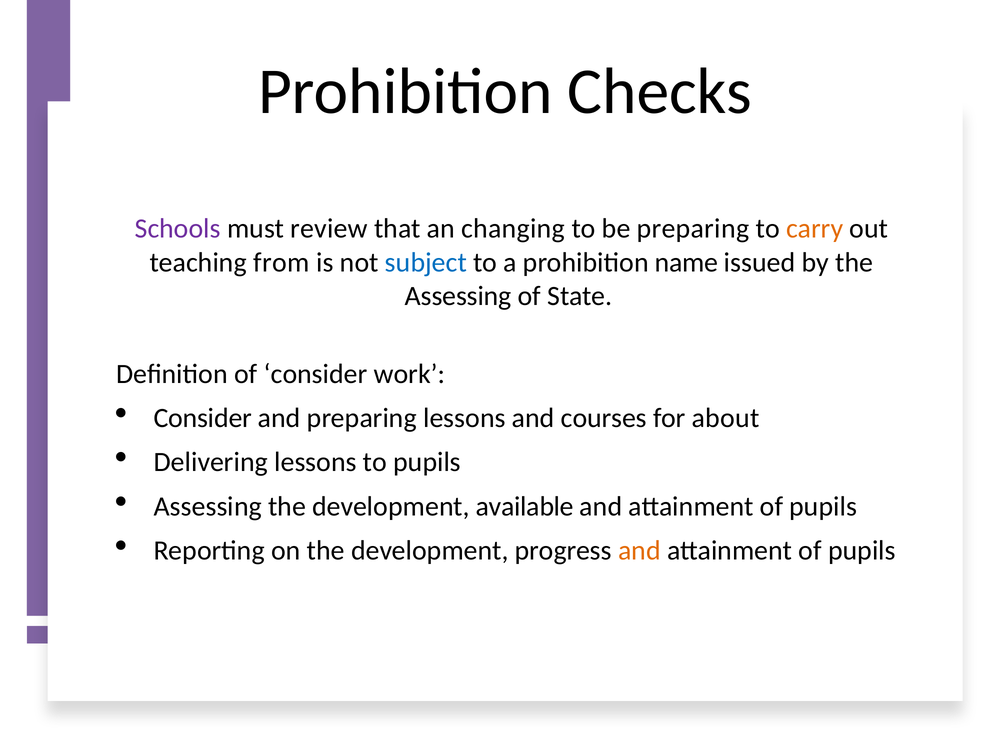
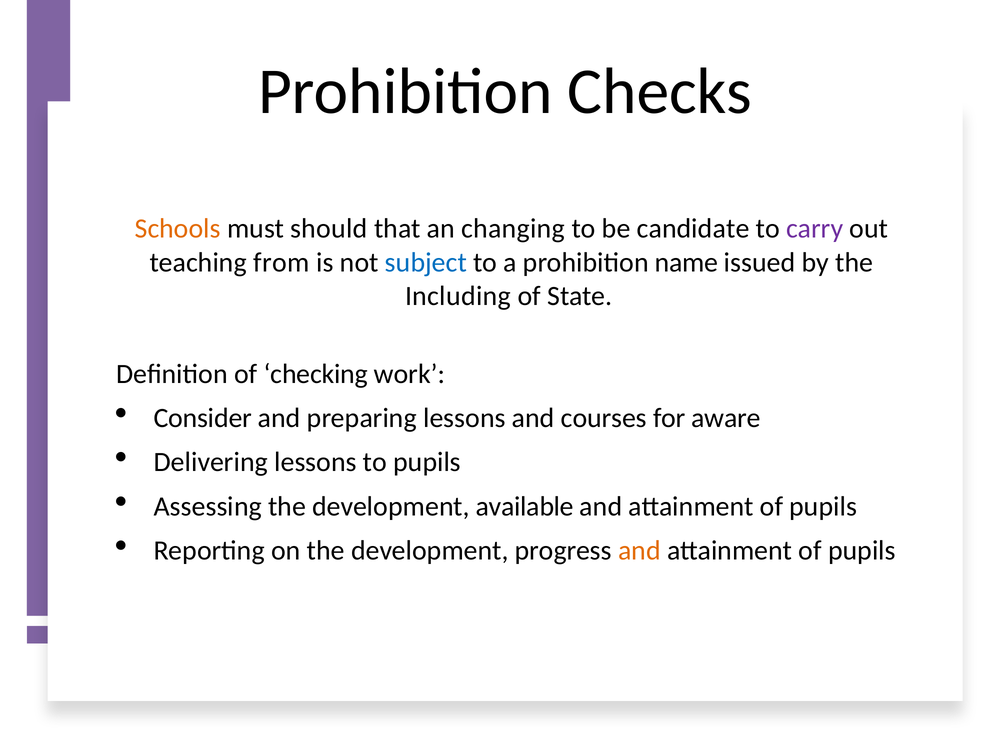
Schools colour: purple -> orange (178, 229)
review: review -> should (329, 229)
be preparing: preparing -> candidate (693, 229)
carry colour: orange -> purple (815, 229)
Assessing: Assessing -> Including (458, 296)
of consider: consider -> checking (316, 374)
about: about -> aware (726, 418)
